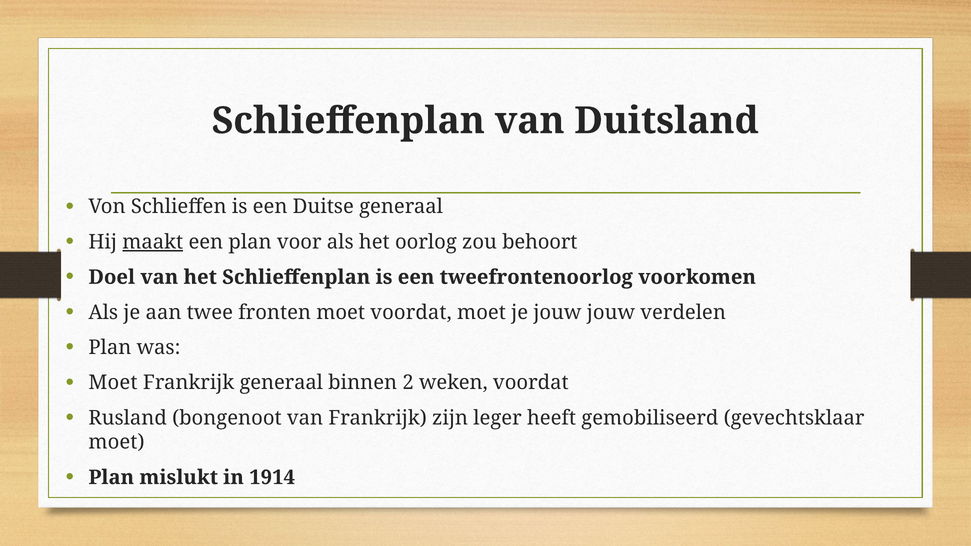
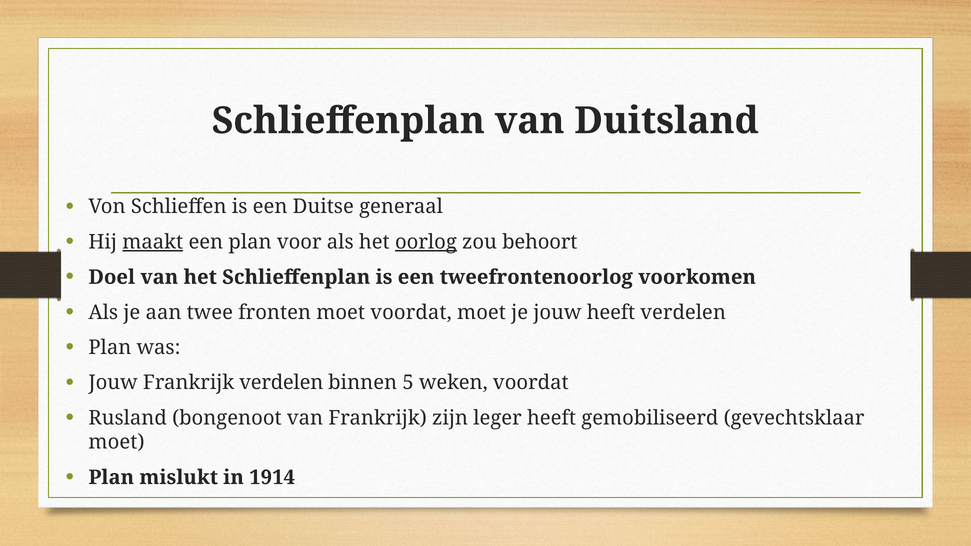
oorlog underline: none -> present (426, 242)
jouw jouw: jouw -> heeft (611, 312)
Moet: Moet -> Jouw (113, 383)
Frankrijk generaal: generaal -> verdelen (281, 383)
2: 2 -> 5 (408, 383)
